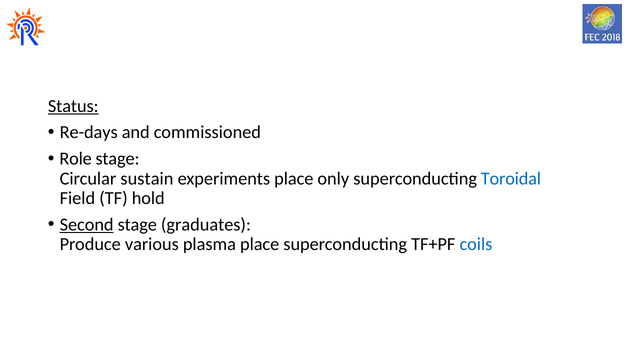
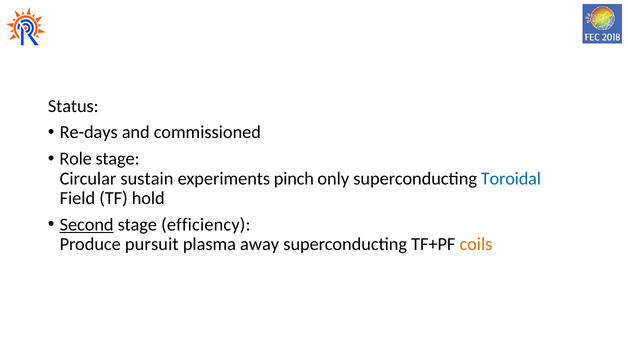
Status underline: present -> none (73, 106)
experiments place: place -> pinch (294, 179)
graduates: graduates -> efficiency (206, 225)
various: various -> pursuit (152, 245)
plasma place: place -> away (260, 245)
coils colour: blue -> orange (476, 245)
